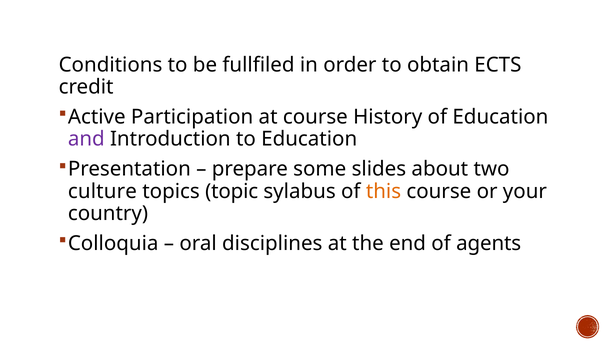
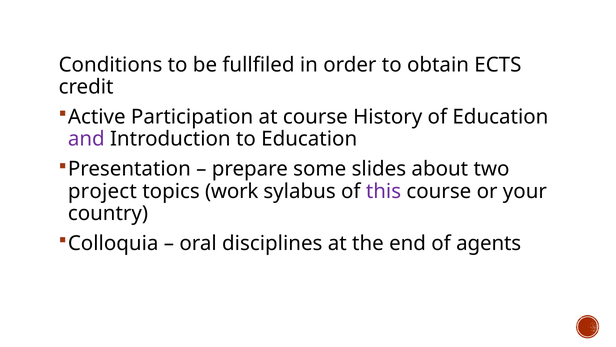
culture: culture -> project (102, 191)
topic: topic -> work (232, 191)
this colour: orange -> purple (383, 191)
